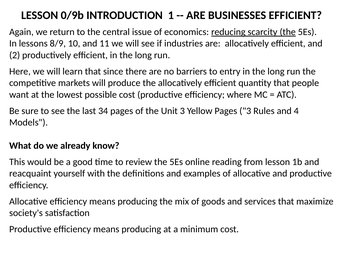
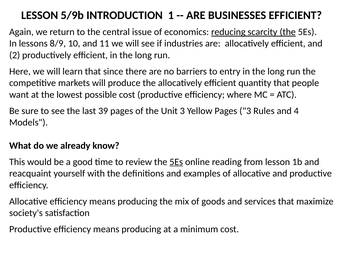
0/9b: 0/9b -> 5/9b (72, 15)
34: 34 -> 39 (103, 111)
5Es underline: none -> present (176, 162)
